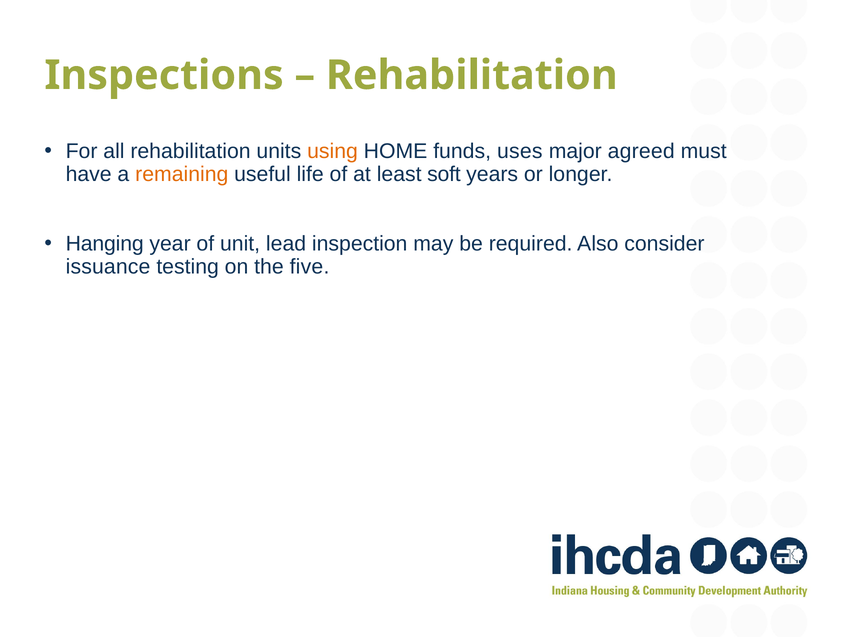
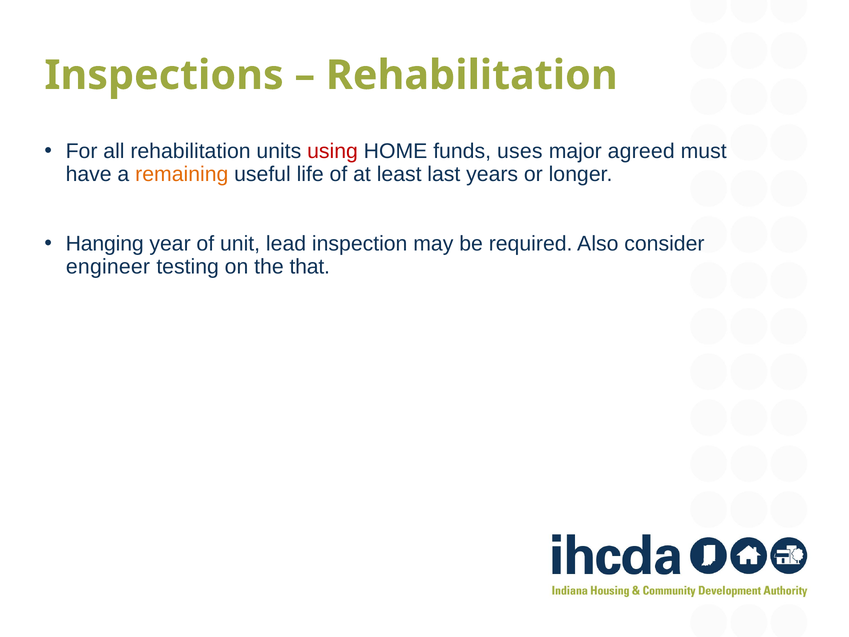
using colour: orange -> red (333, 151)
soft: soft -> last (444, 174)
issuance: issuance -> engineer (108, 266)
five: five -> that (310, 266)
